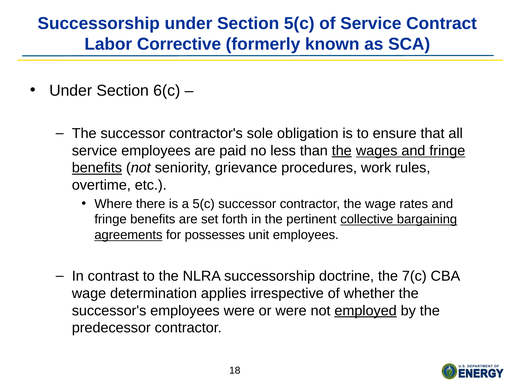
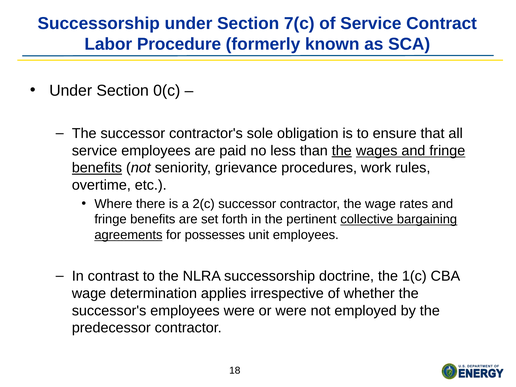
Section 5(c: 5(c -> 7(c (299, 23)
Corrective: Corrective -> Procedure (179, 44)
6(c: 6(c -> 0(c (167, 91)
a 5(c: 5(c -> 2(c (204, 204)
7(c: 7(c -> 1(c (414, 276)
employed underline: present -> none (366, 311)
